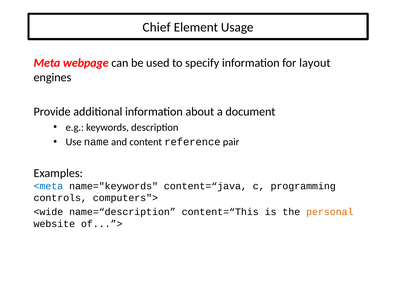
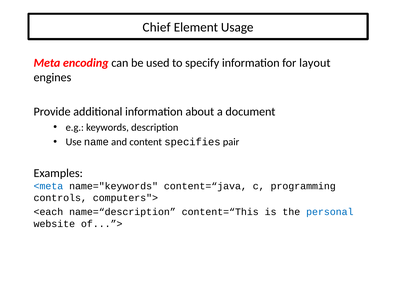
webpage: webpage -> encoding (86, 63)
reference: reference -> specifies (192, 142)
<wide: <wide -> <each (48, 211)
personal colour: orange -> blue (330, 211)
